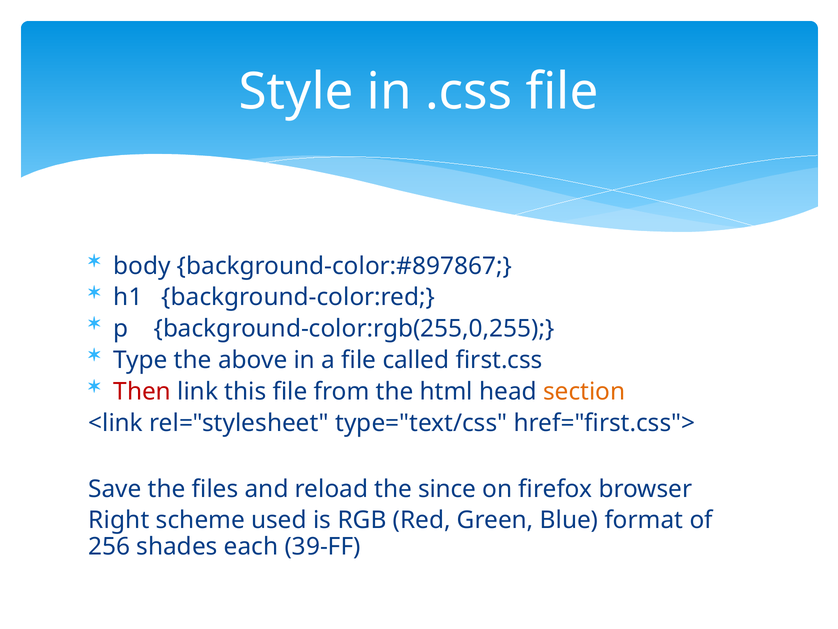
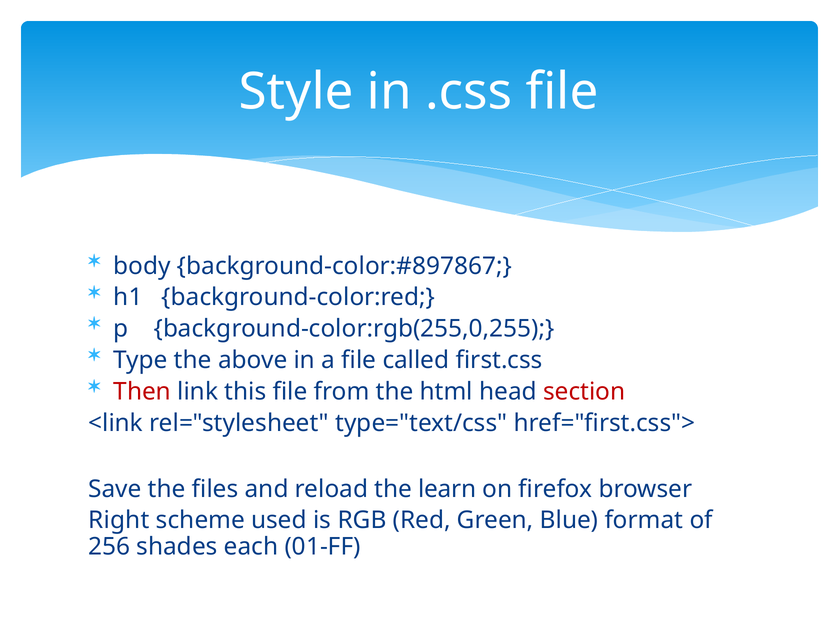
section colour: orange -> red (584, 391)
since: since -> learn (447, 489)
39-FF: 39-FF -> 01-FF (323, 546)
